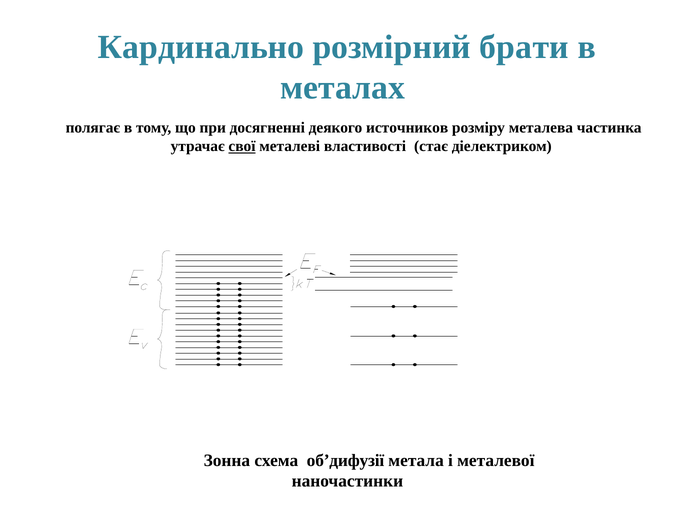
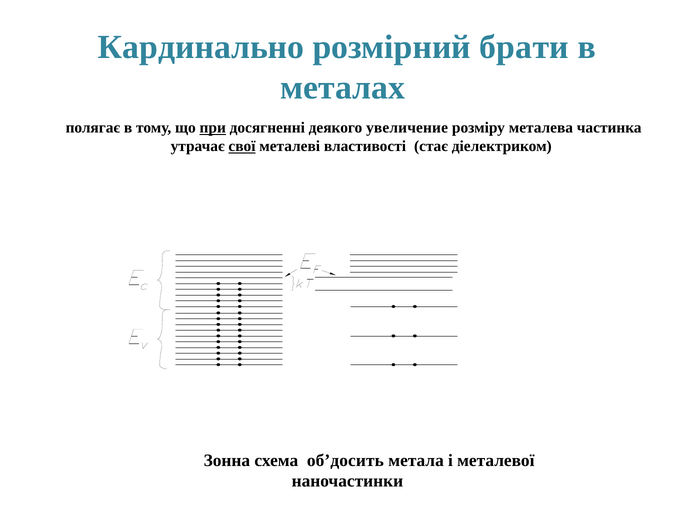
при underline: none -> present (213, 128)
источников: источников -> увеличение (407, 128)
об’дифузії: об’дифузії -> об’досить (345, 460)
